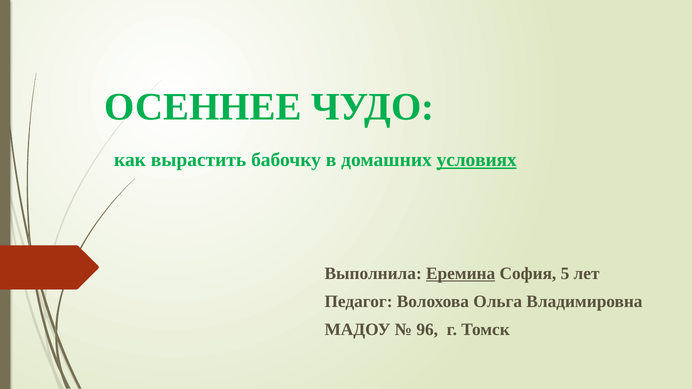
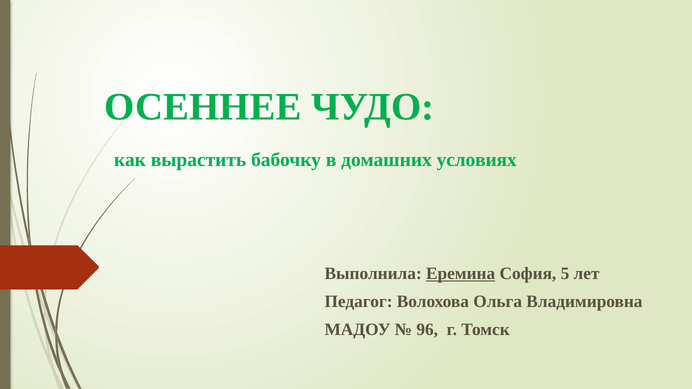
условиях underline: present -> none (477, 160)
